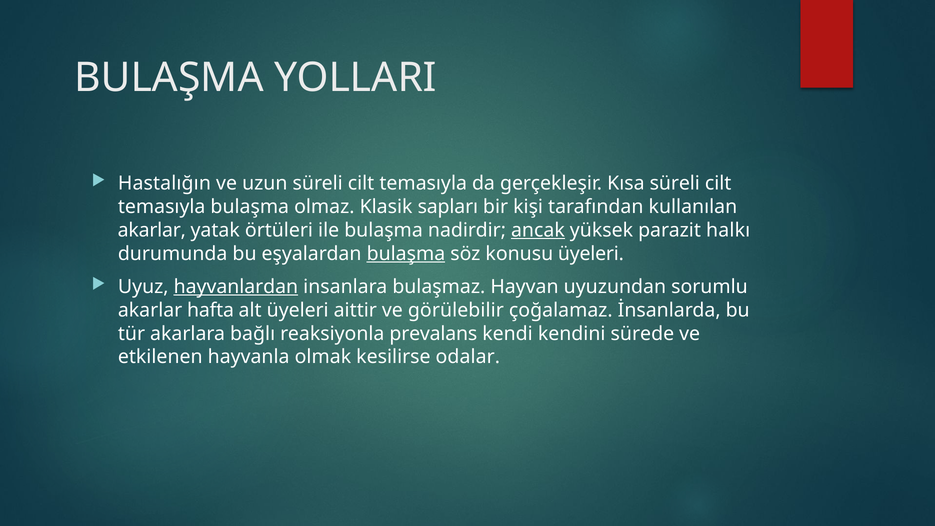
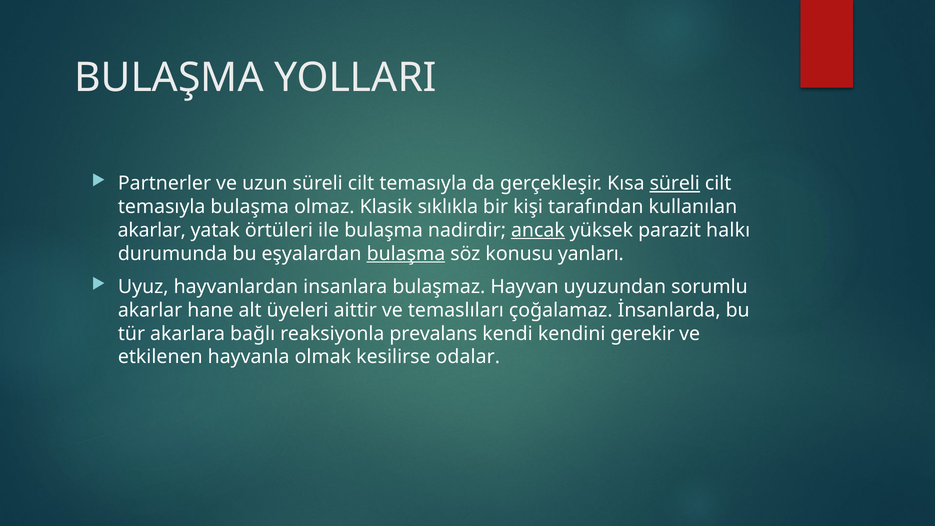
Hastalığın: Hastalığın -> Partnerler (164, 183)
süreli underline: none -> present (675, 183)
sapları: sapları -> sıklıkla (448, 207)
konusu üyeleri: üyeleri -> yanları (591, 254)
hayvanlardan underline: present -> none (236, 287)
hafta: hafta -> hane (210, 310)
görülebilir: görülebilir -> temaslıları (456, 310)
sürede: sürede -> gerekir (642, 334)
